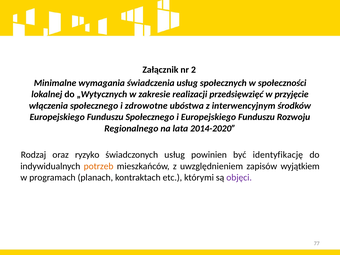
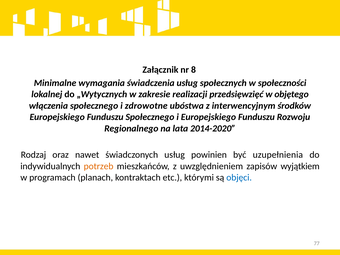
2: 2 -> 8 (193, 70)
przyjęcie: przyjęcie -> objętego (292, 94)
ryzyko: ryzyko -> nawet (87, 155)
identyfikację: identyfikację -> uzupełnienia (278, 155)
objęci colour: purple -> blue (239, 178)
